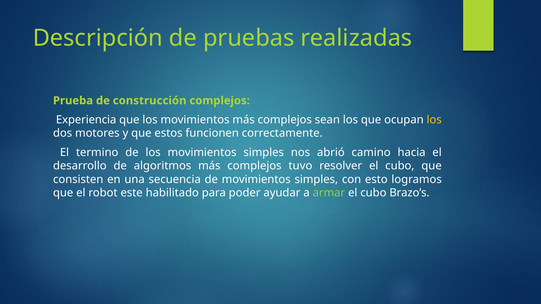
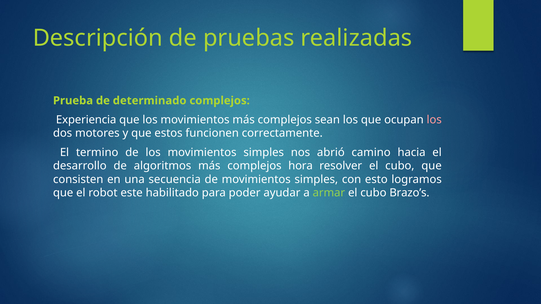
construcción: construcción -> determinado (150, 101)
los colour: yellow -> pink (434, 120)
tuvo: tuvo -> hora (301, 166)
